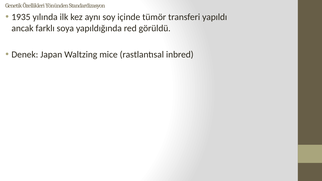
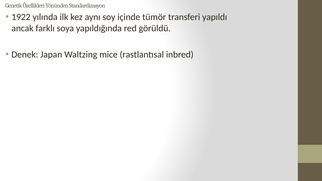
1935: 1935 -> 1922 (21, 17)
